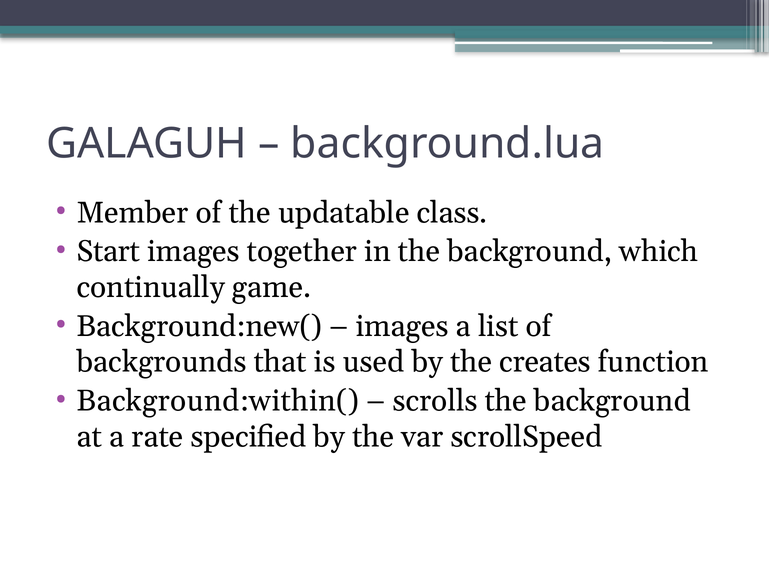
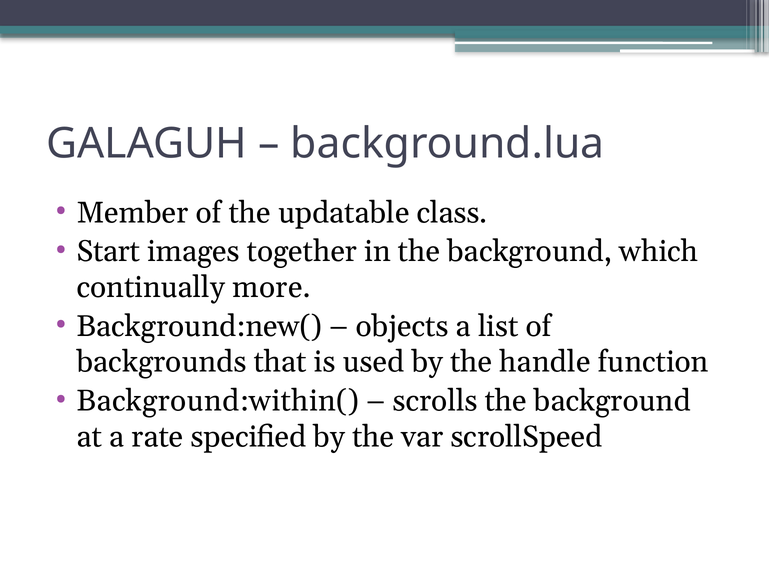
game: game -> more (272, 288)
images: images -> objects (402, 327)
creates: creates -> handle (545, 363)
